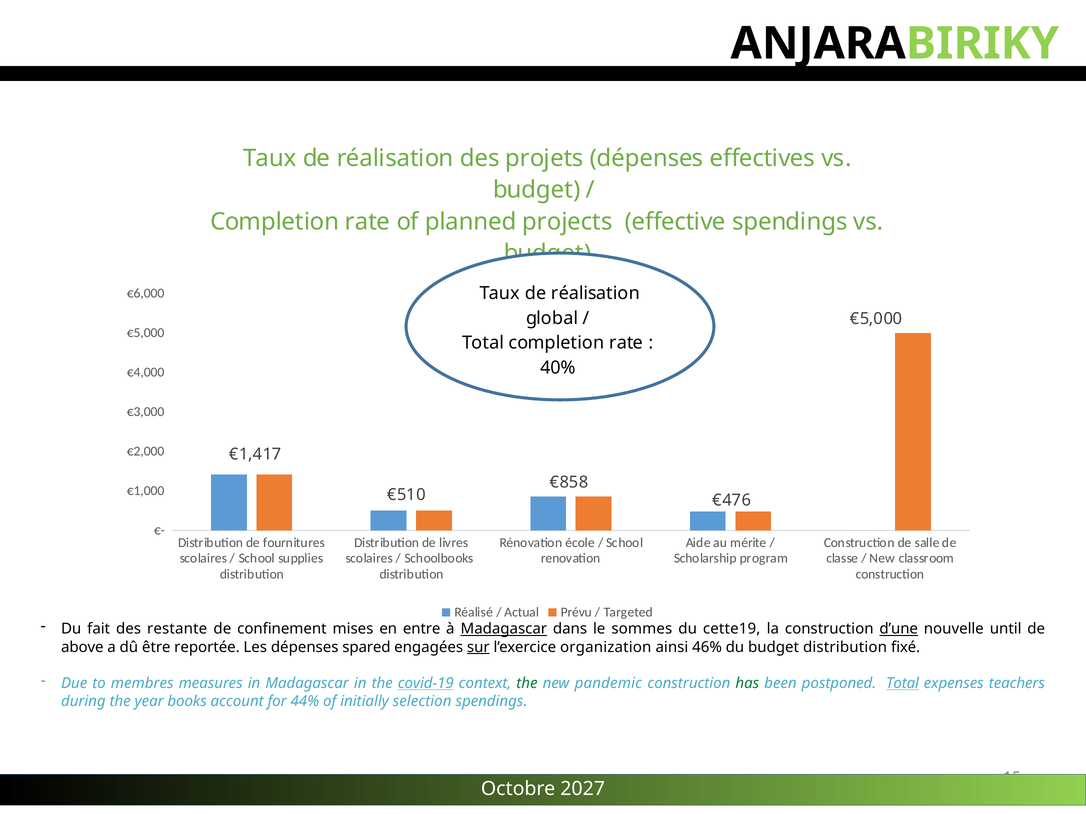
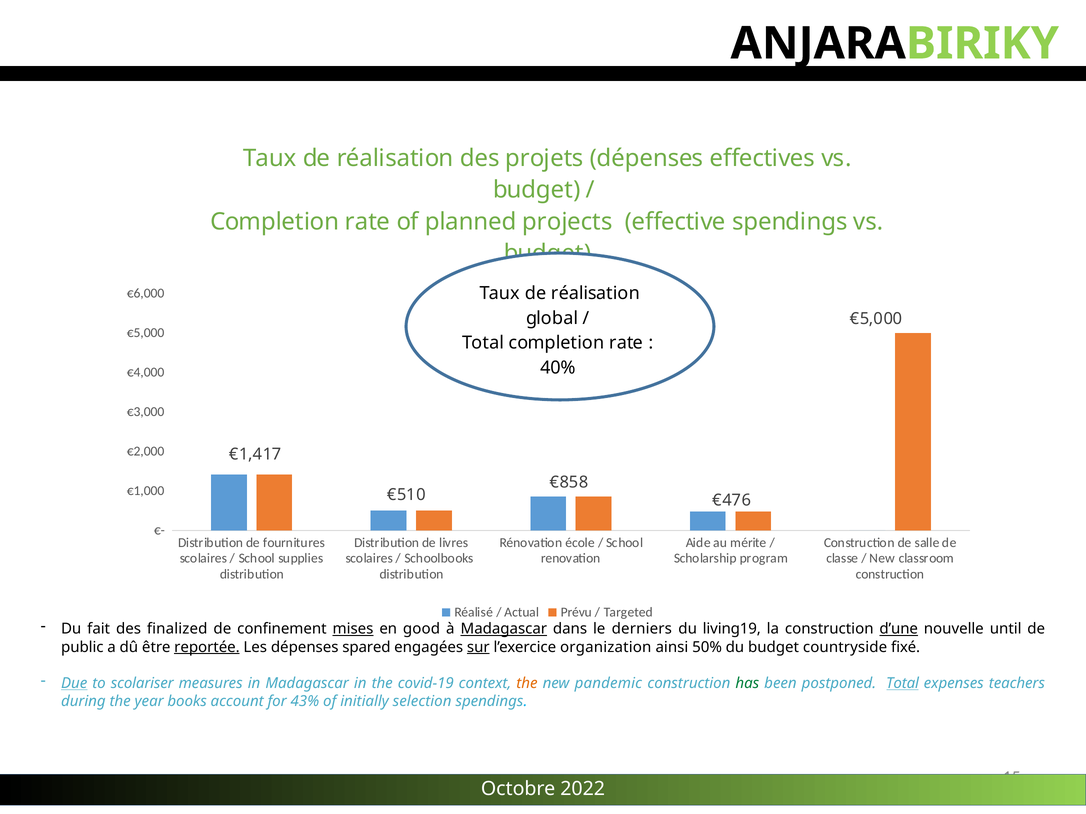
restante: restante -> finalized (177, 629)
mises underline: none -> present (353, 629)
entre: entre -> good (422, 629)
sommes: sommes -> derniers (642, 629)
cette19: cette19 -> living19 (732, 629)
above: above -> public (82, 647)
reportée underline: none -> present (207, 647)
46%: 46% -> 50% (707, 647)
budget distribution: distribution -> countryside (845, 647)
Due underline: none -> present (74, 684)
membres: membres -> scolariser (142, 684)
covid-19 underline: present -> none (426, 684)
the colour: green -> orange (527, 684)
44%: 44% -> 43% (305, 702)
2027: 2027 -> 2022 (583, 789)
